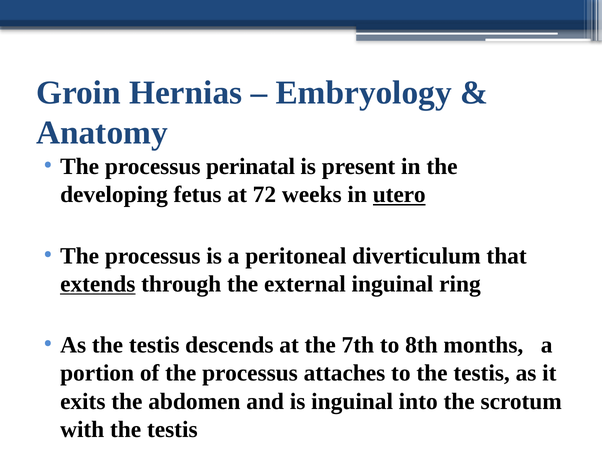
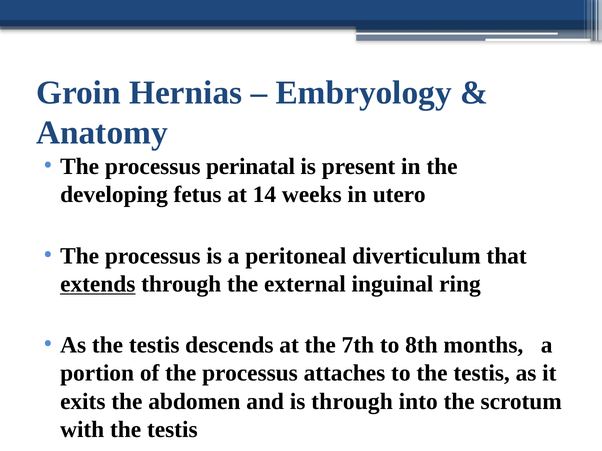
72: 72 -> 14 (264, 195)
utero underline: present -> none (399, 195)
is inguinal: inguinal -> through (352, 402)
